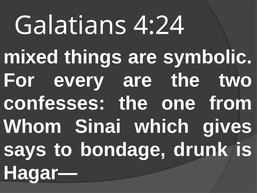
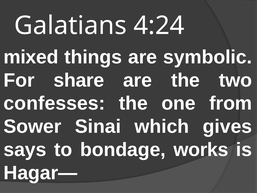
every: every -> share (79, 80)
Whom: Whom -> Sower (32, 126)
drunk: drunk -> works (201, 150)
